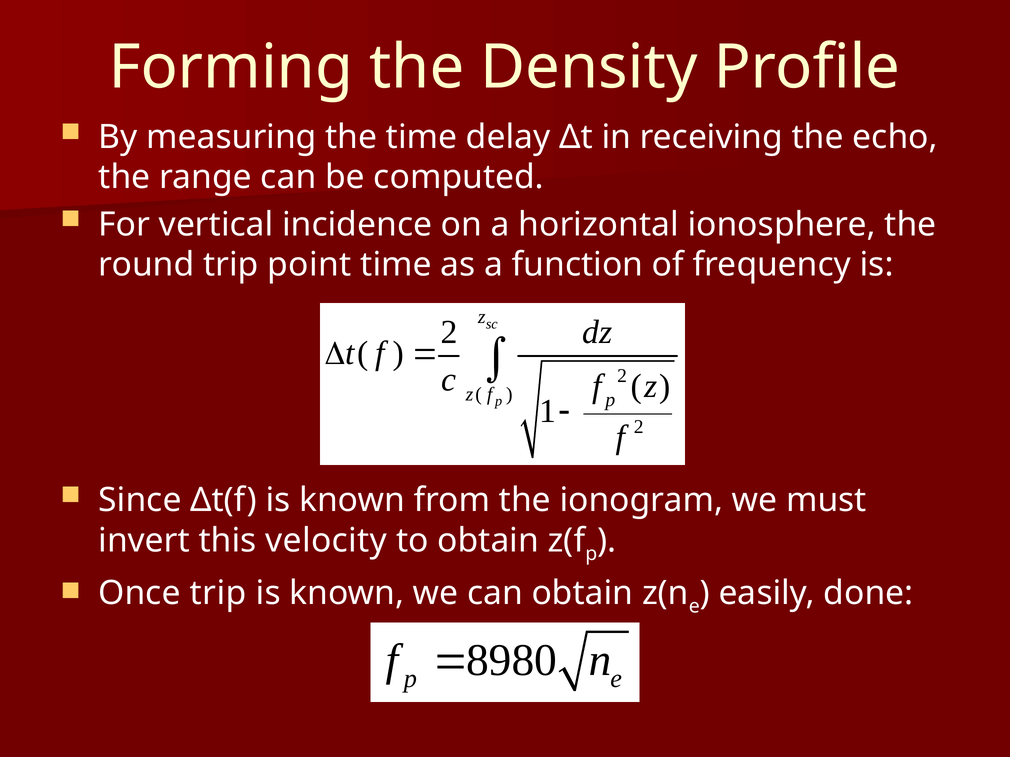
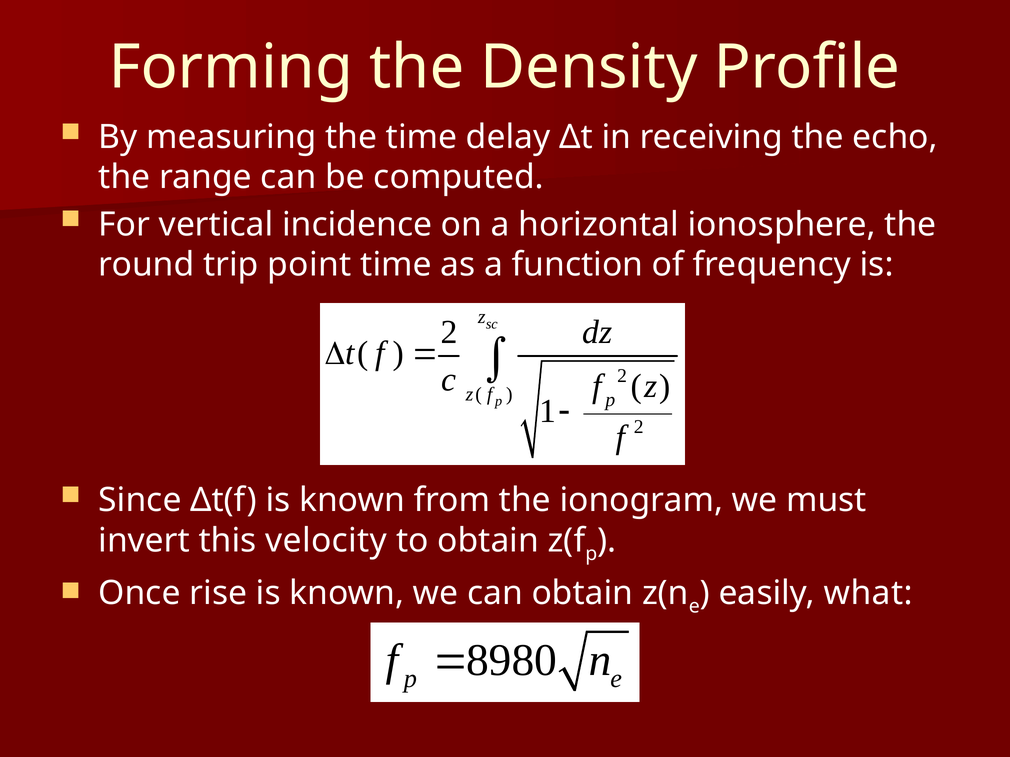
Once trip: trip -> rise (218, 594)
done: done -> what (868, 594)
